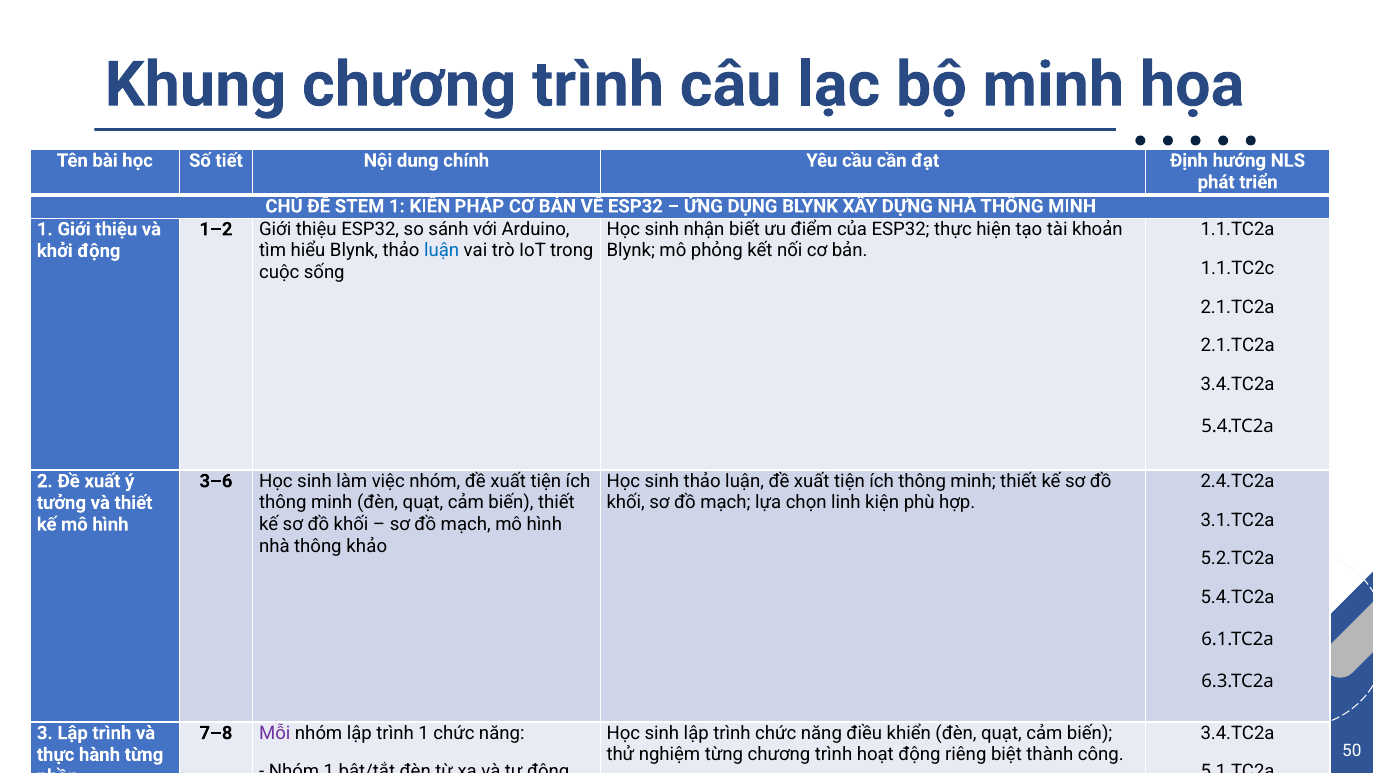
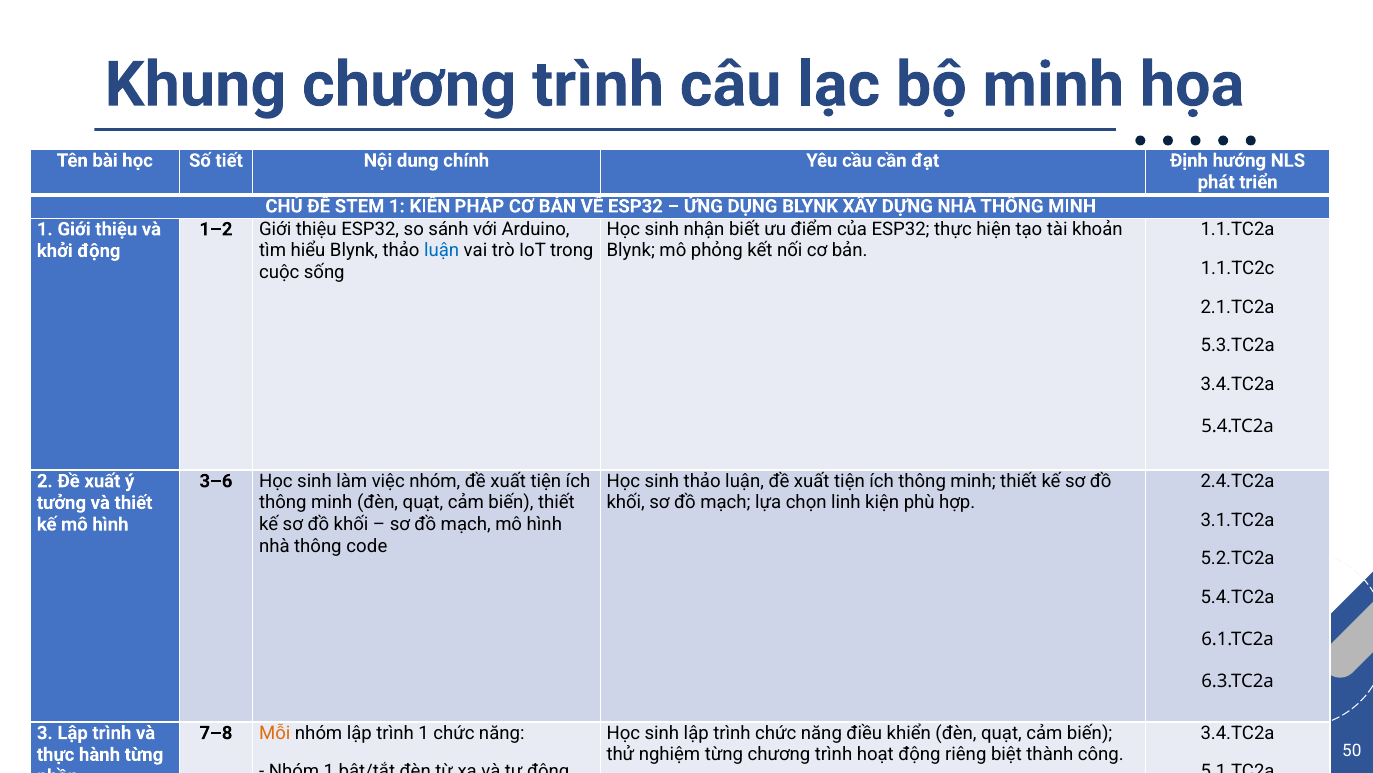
2.1.TC2a: 2.1.TC2a -> 5.3.TC2a (1238, 345)
khảo: khảo -> code (367, 545)
Mỗi colour: purple -> orange (275, 732)
